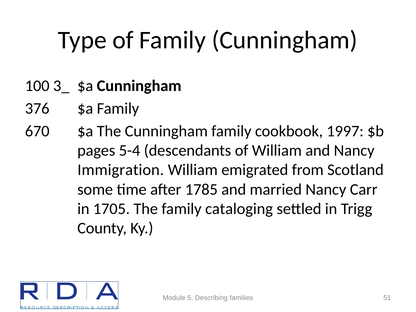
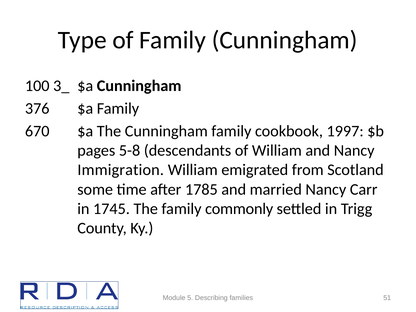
5-4: 5-4 -> 5-8 (130, 150)
1705: 1705 -> 1745 (111, 209)
cataloging: cataloging -> commonly (239, 209)
